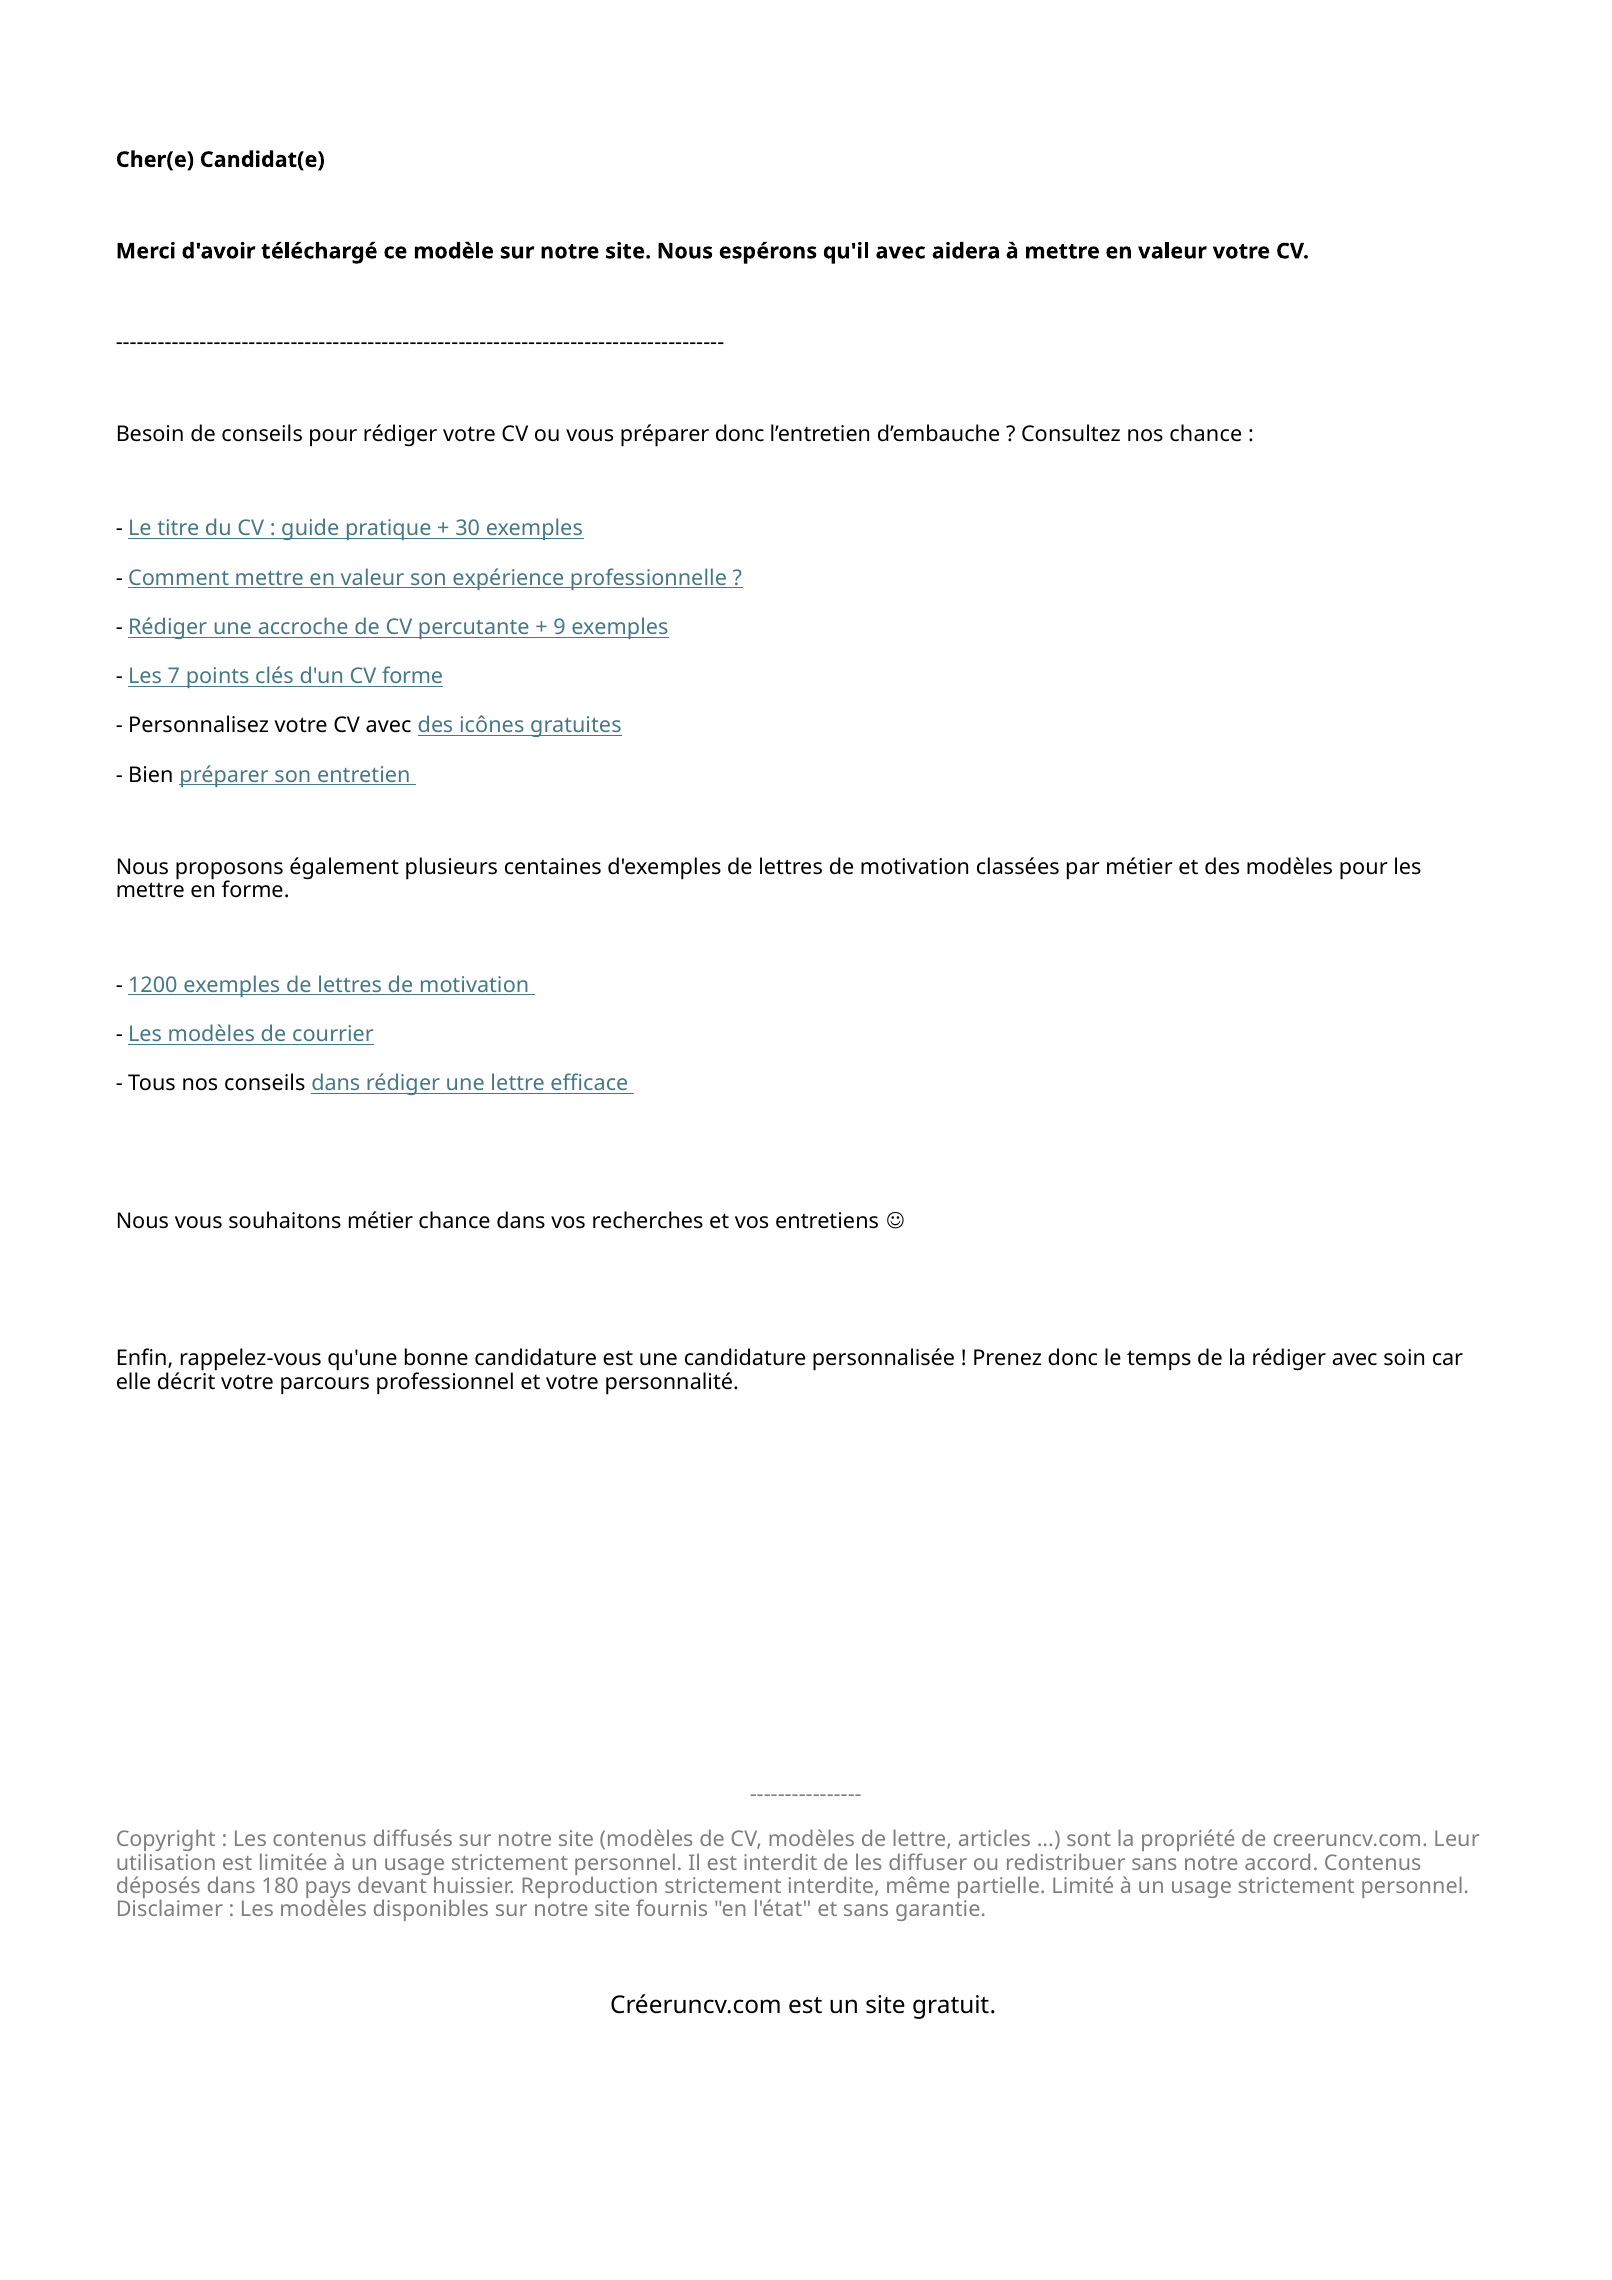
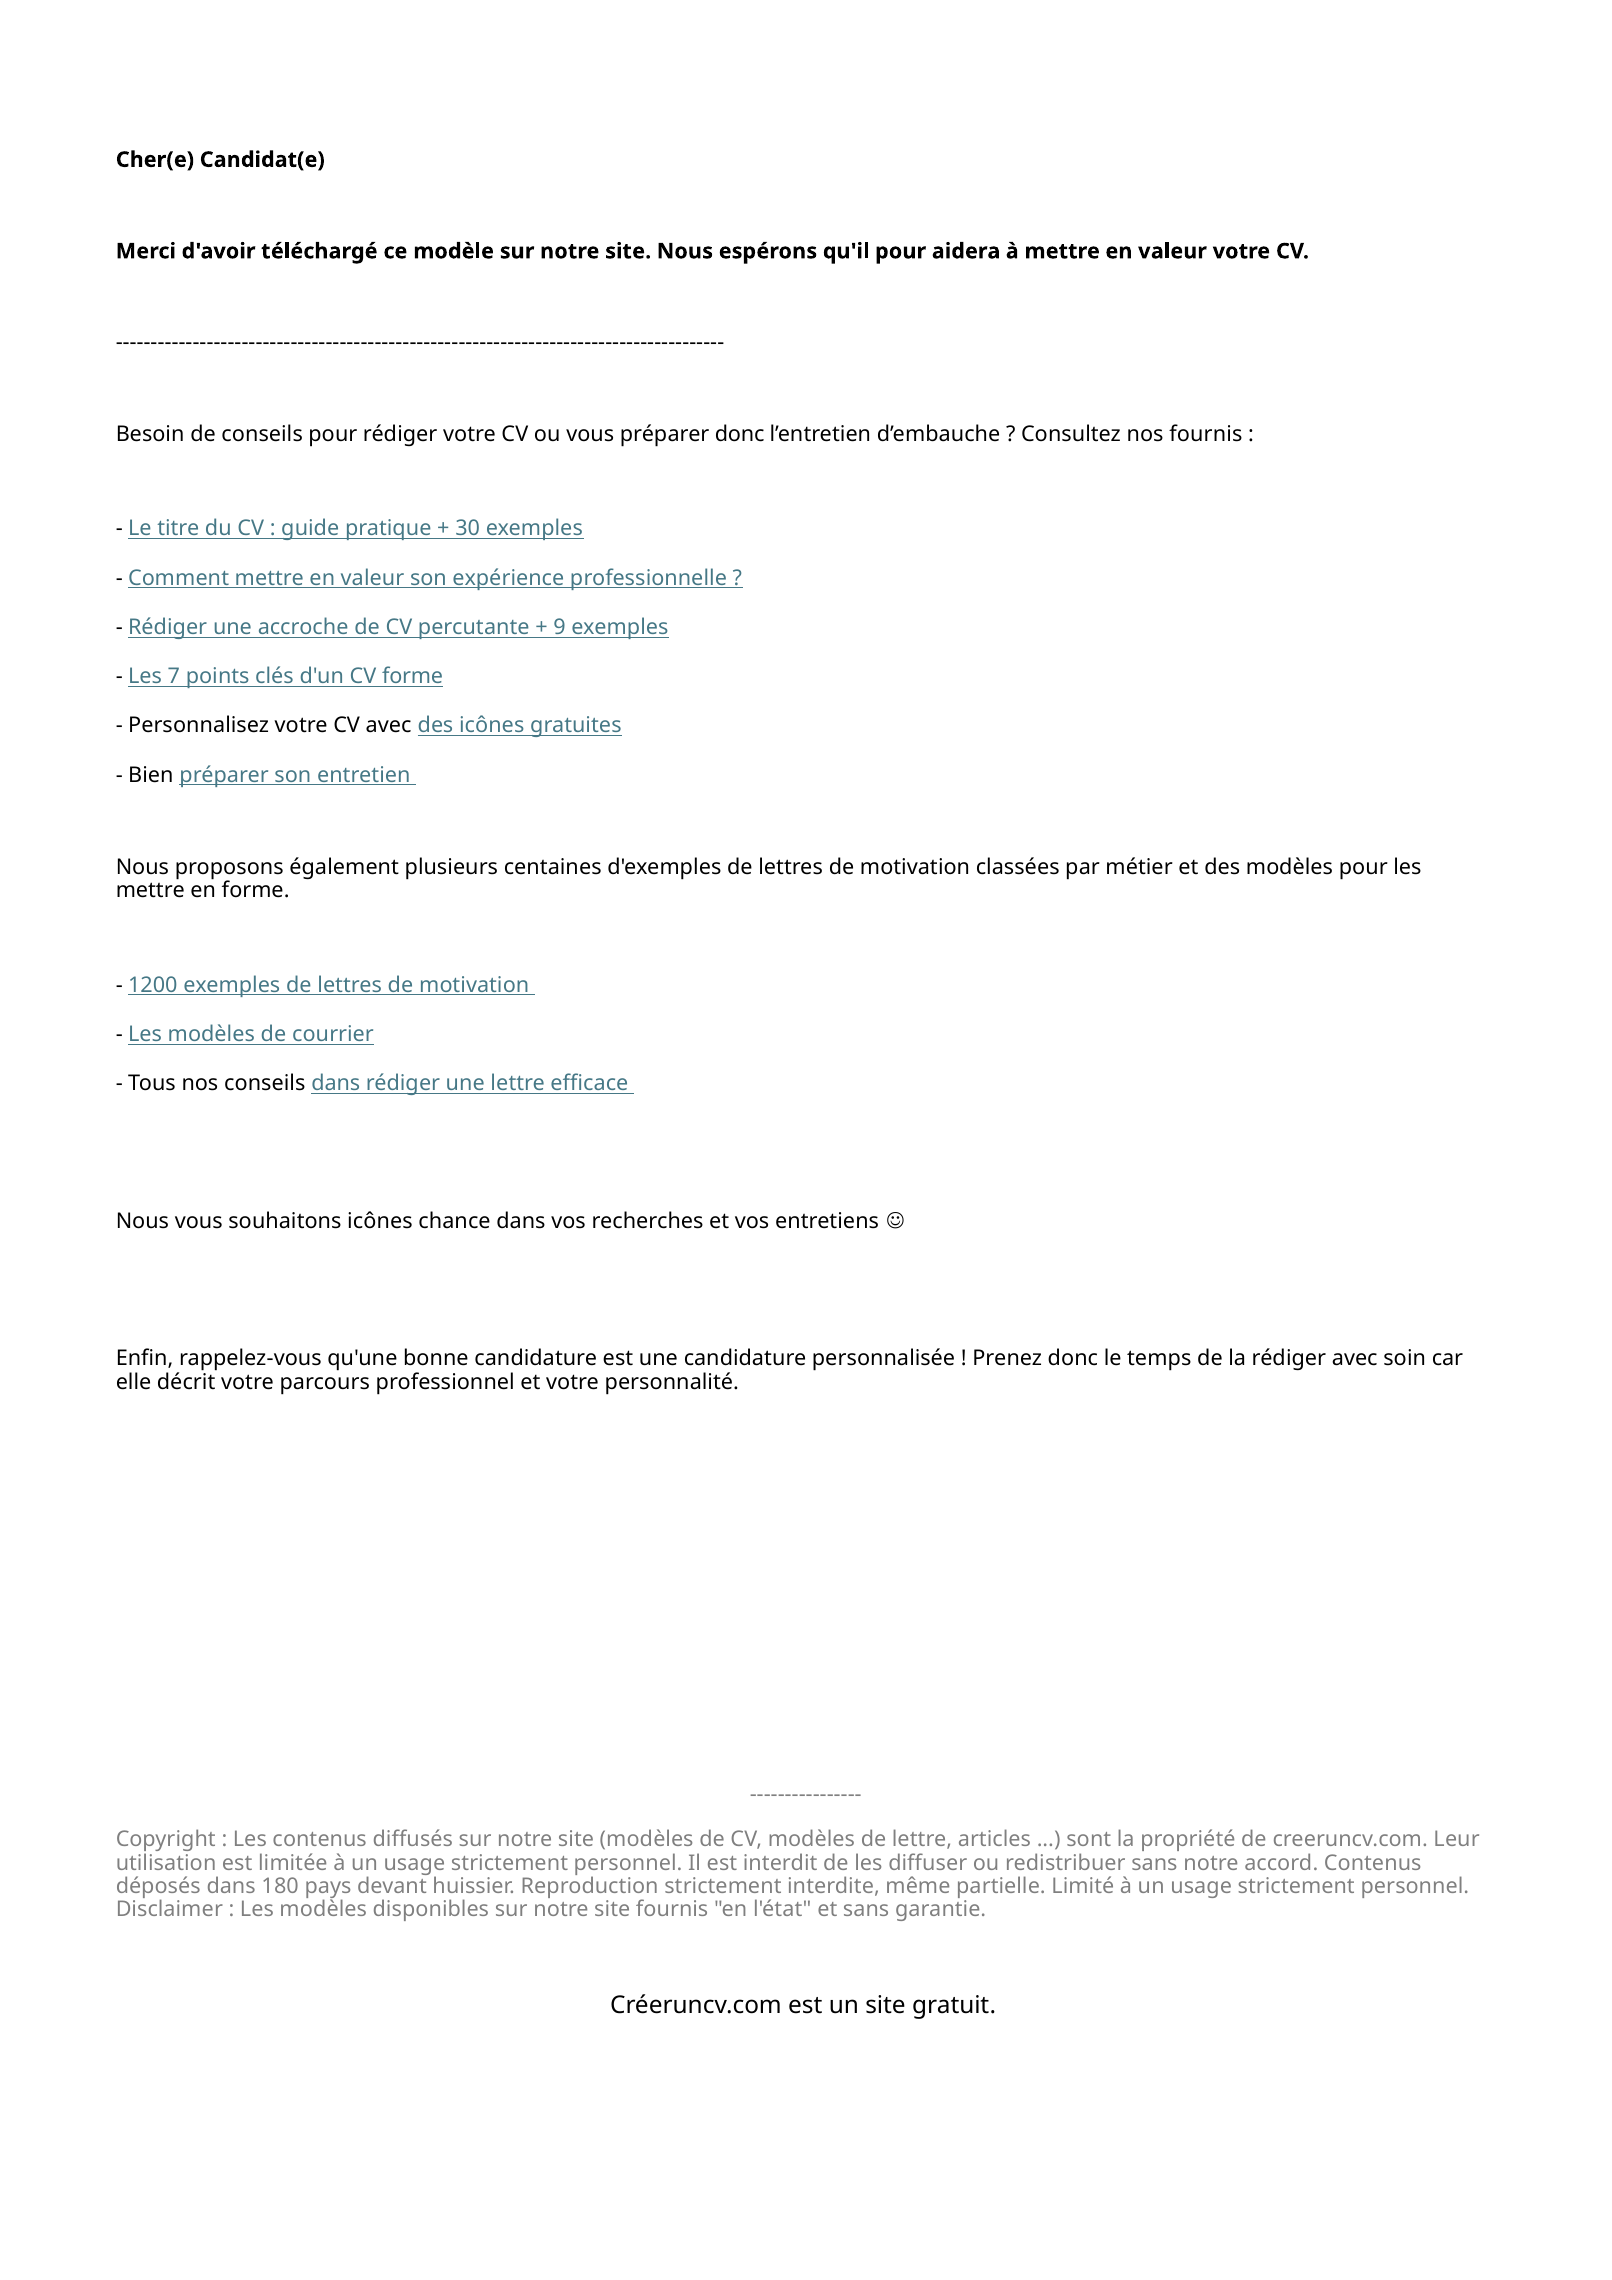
qu'il avec: avec -> pour (901, 251)
nos chance: chance -> fournis (1206, 434)
souhaitons métier: métier -> icônes (380, 1221)
